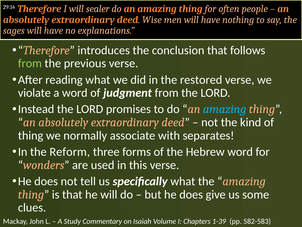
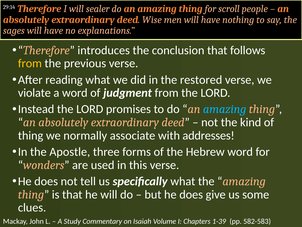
often: often -> scroll (229, 9)
from colour: light green -> yellow (30, 63)
separates: separates -> addresses (209, 135)
Reform: Reform -> Apostle (70, 152)
